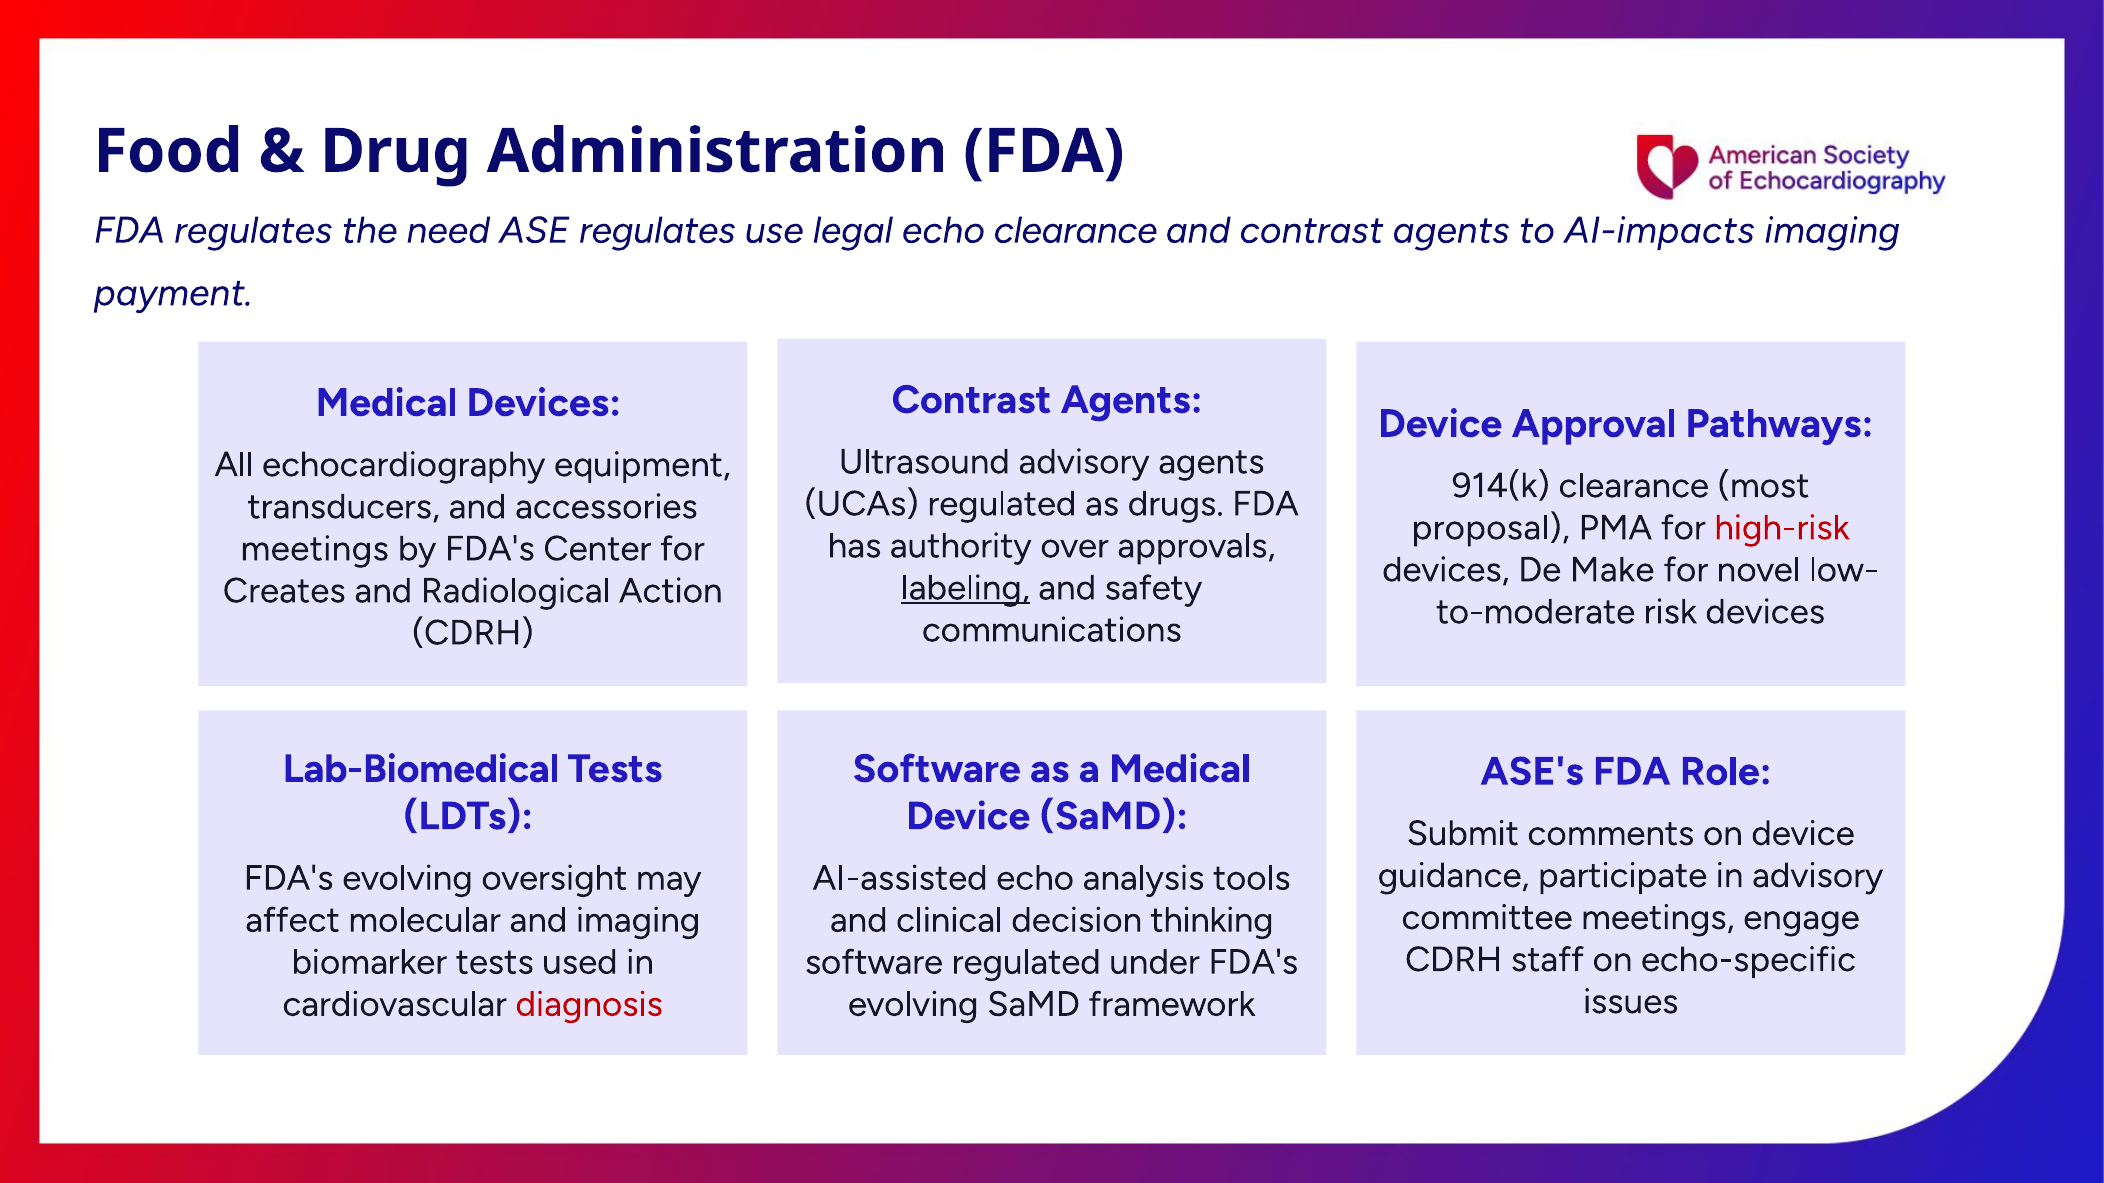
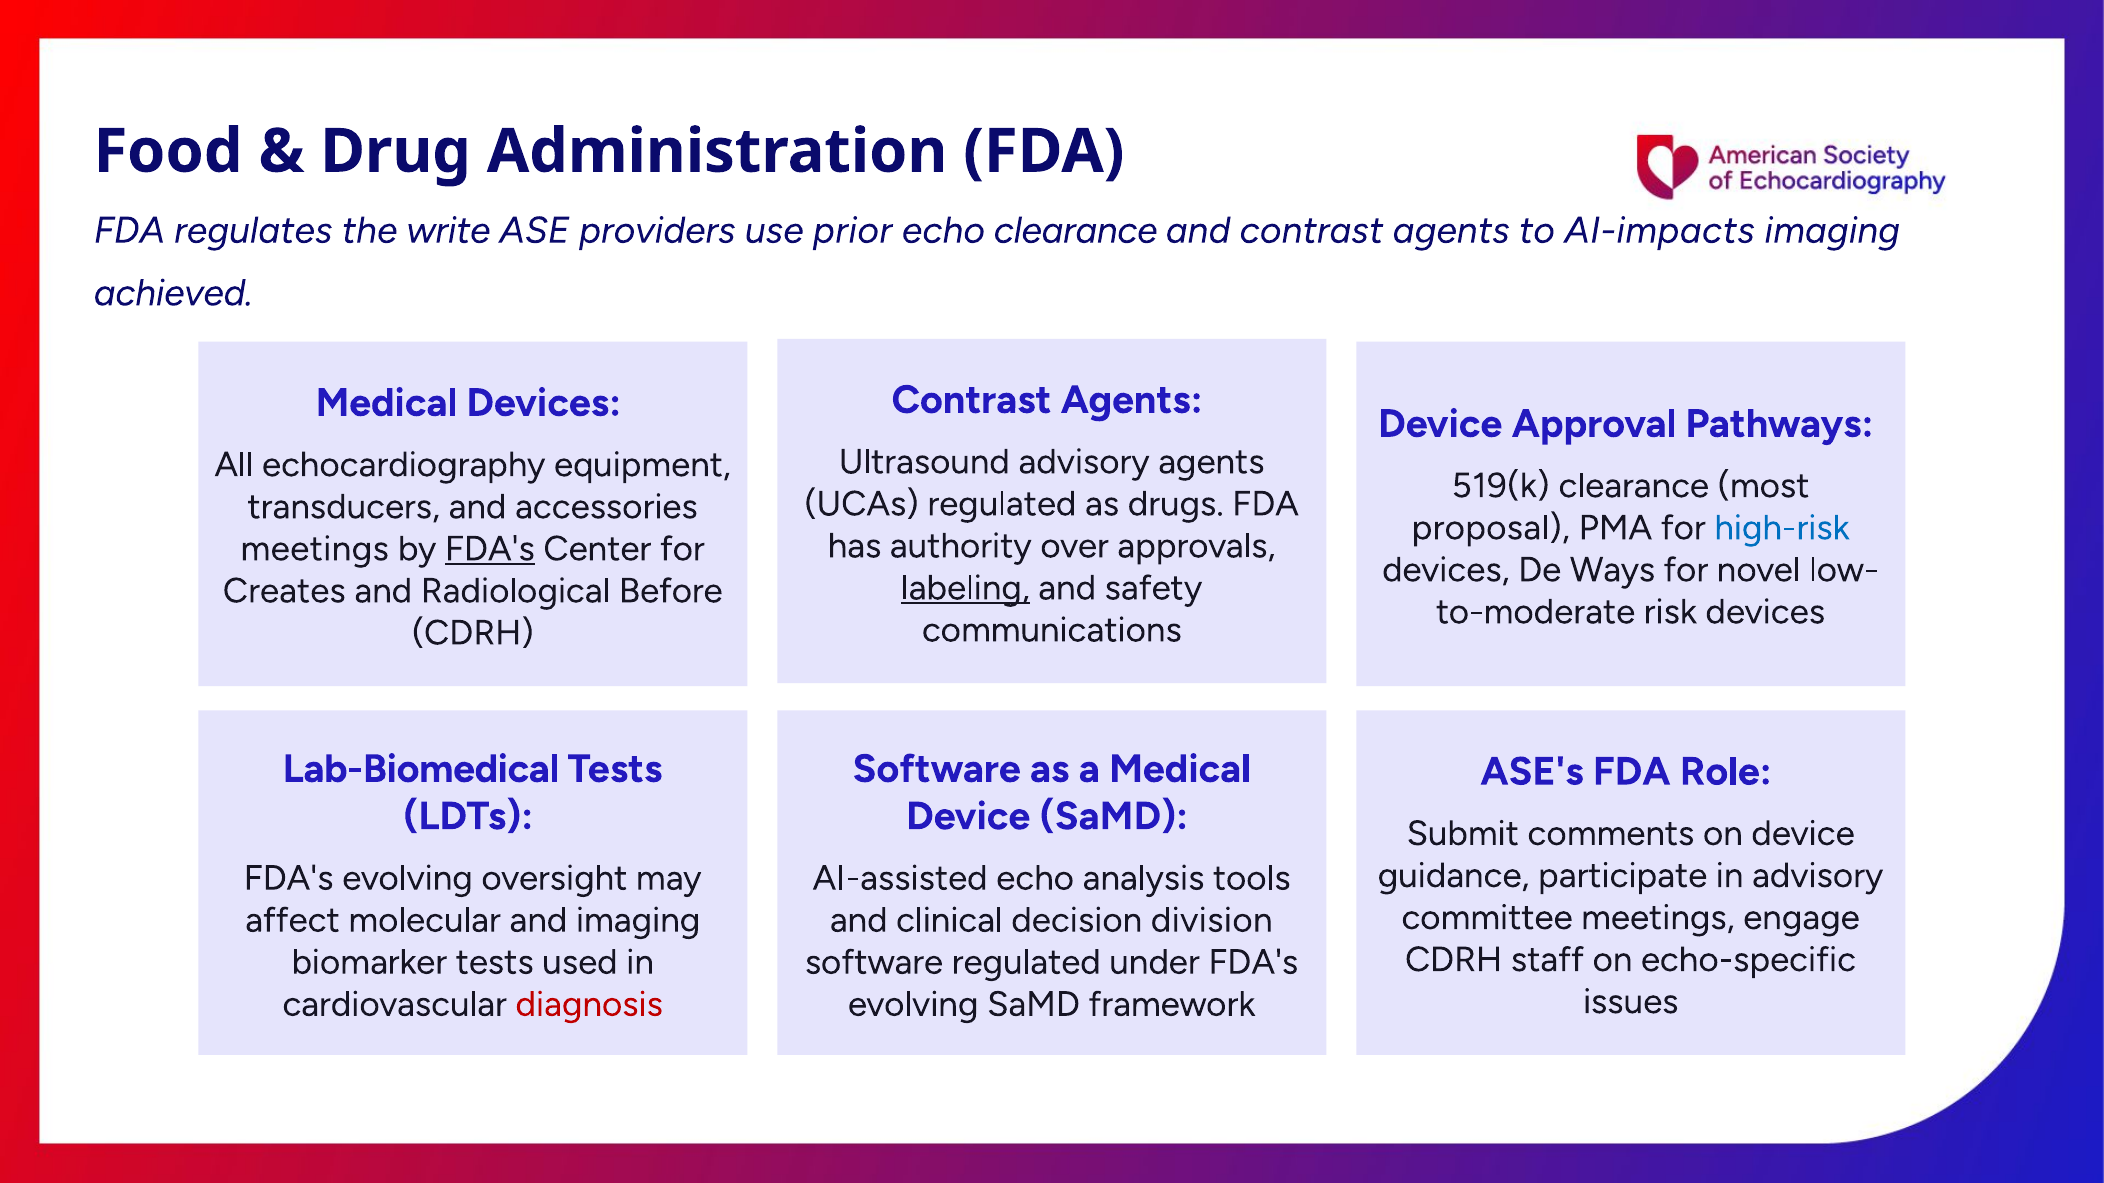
need: need -> write (448, 231)
ASE regulates: regulates -> providers (657, 231)
legal: legal -> prior (852, 231)
payment: payment -> achieved (173, 293)
914(k: 914(k -> 519(k (1501, 486)
high-risk colour: red -> blue (1782, 528)
FDA's underline: none -> present (490, 549)
Make: Make -> Ways (1612, 570)
Action: Action -> Before (671, 591)
thinking: thinking -> division (1212, 921)
